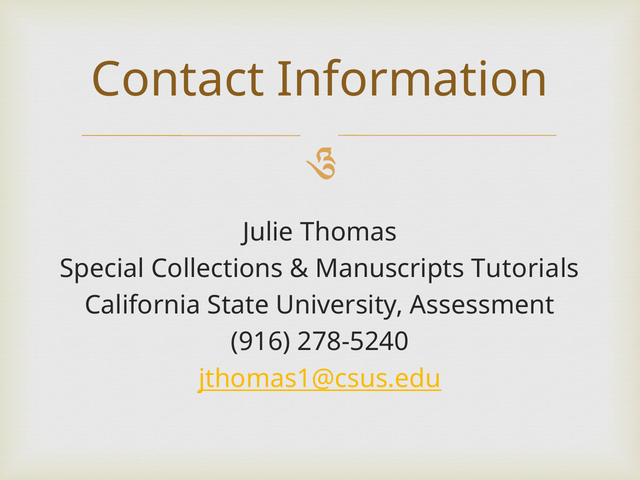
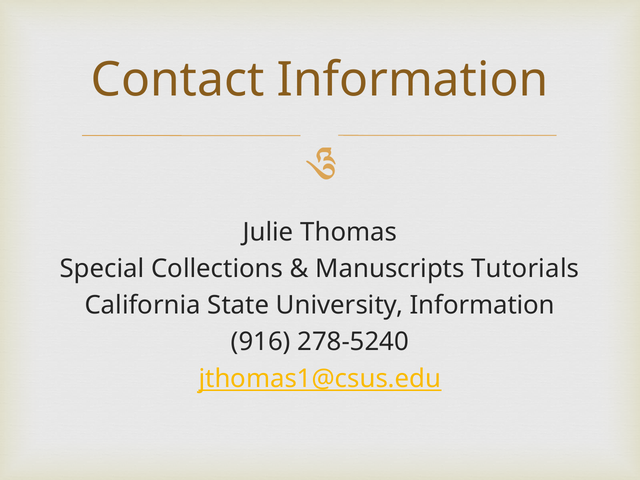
University Assessment: Assessment -> Information (482, 305)
